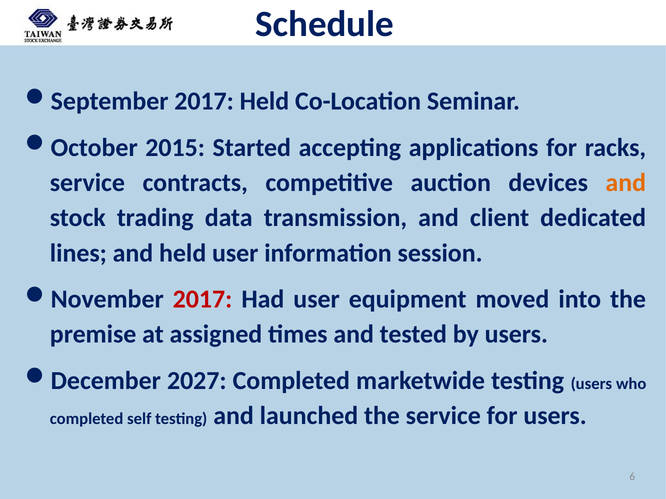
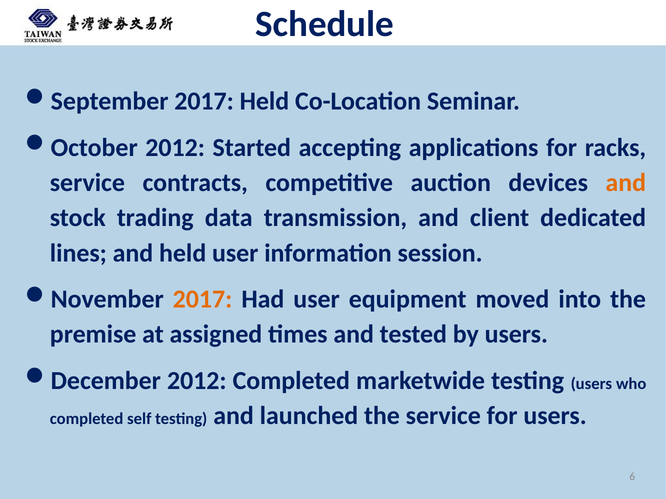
October 2015: 2015 -> 2012 (175, 148)
2017 colour: red -> orange (203, 300)
December 2027: 2027 -> 2012 (197, 381)
